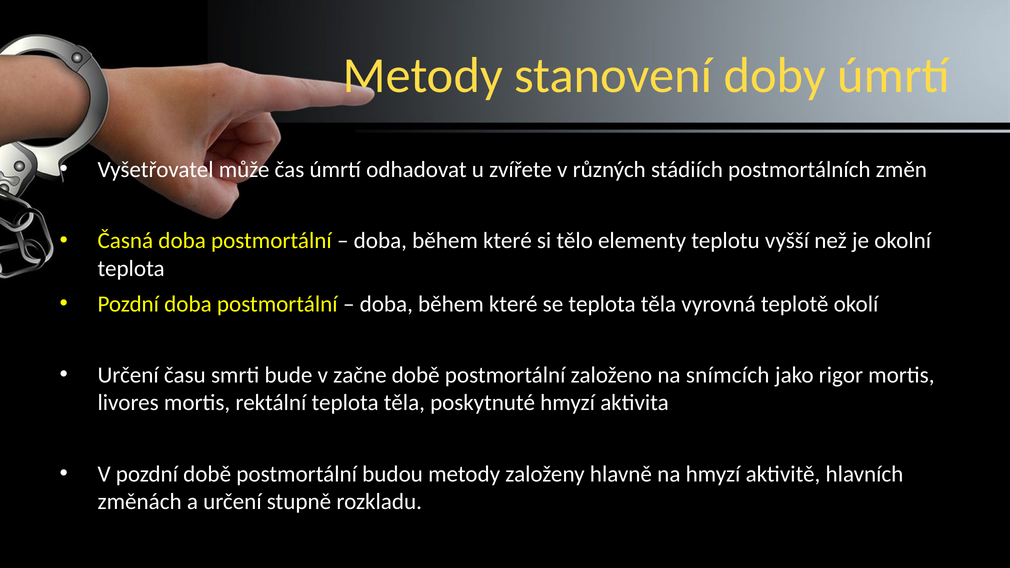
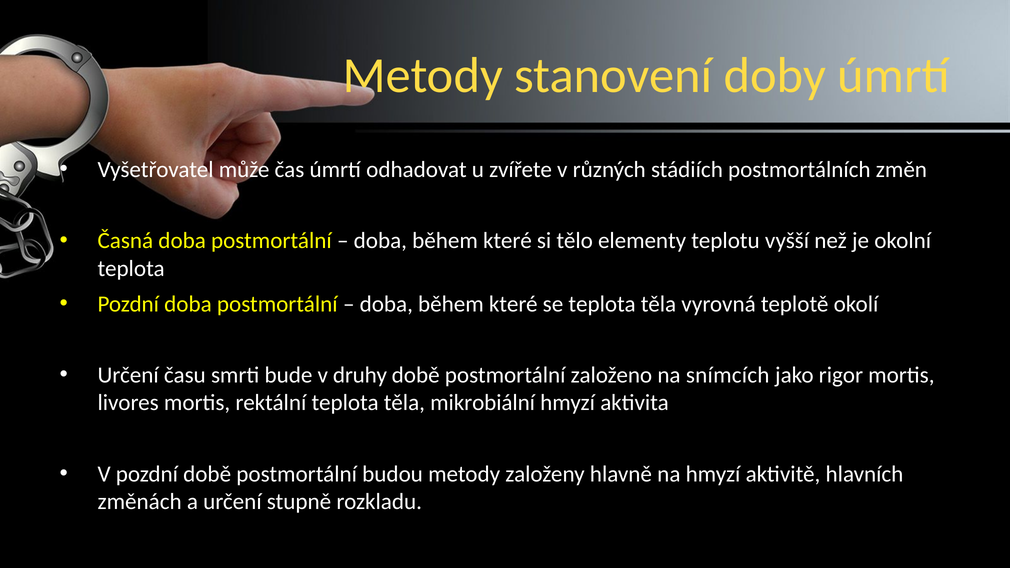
začne: začne -> druhy (360, 375)
poskytnuté: poskytnuté -> mikrobiální (483, 403)
